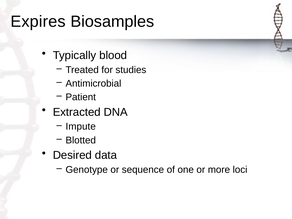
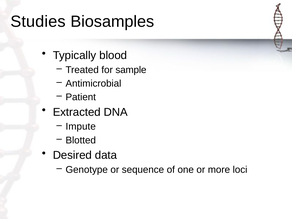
Expires: Expires -> Studies (38, 22)
studies: studies -> sample (131, 70)
